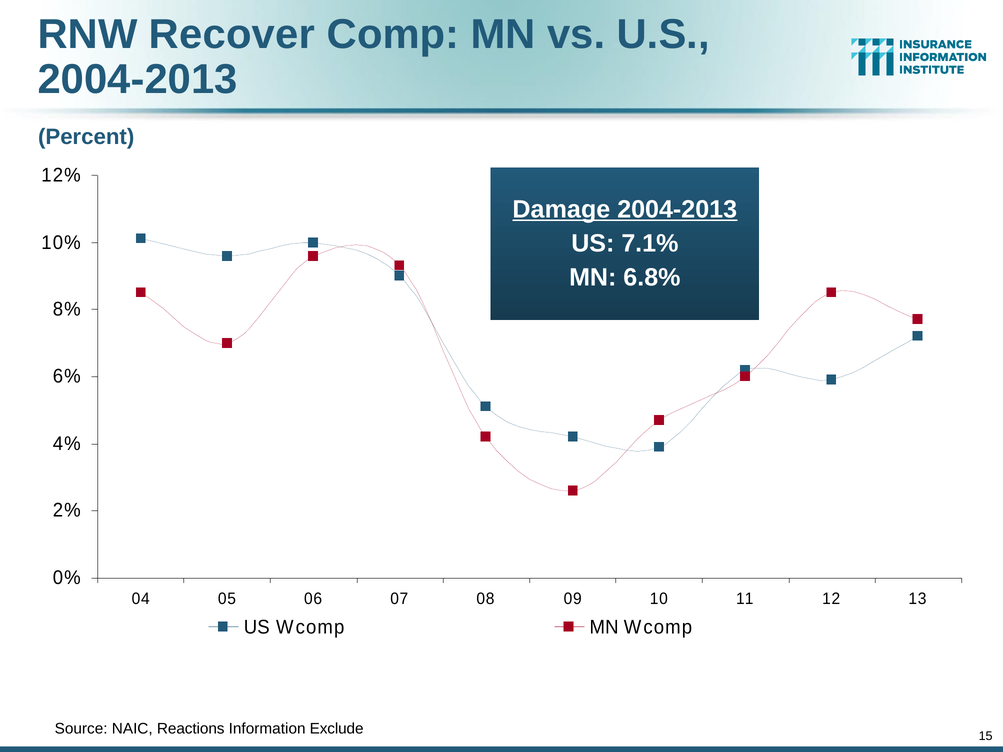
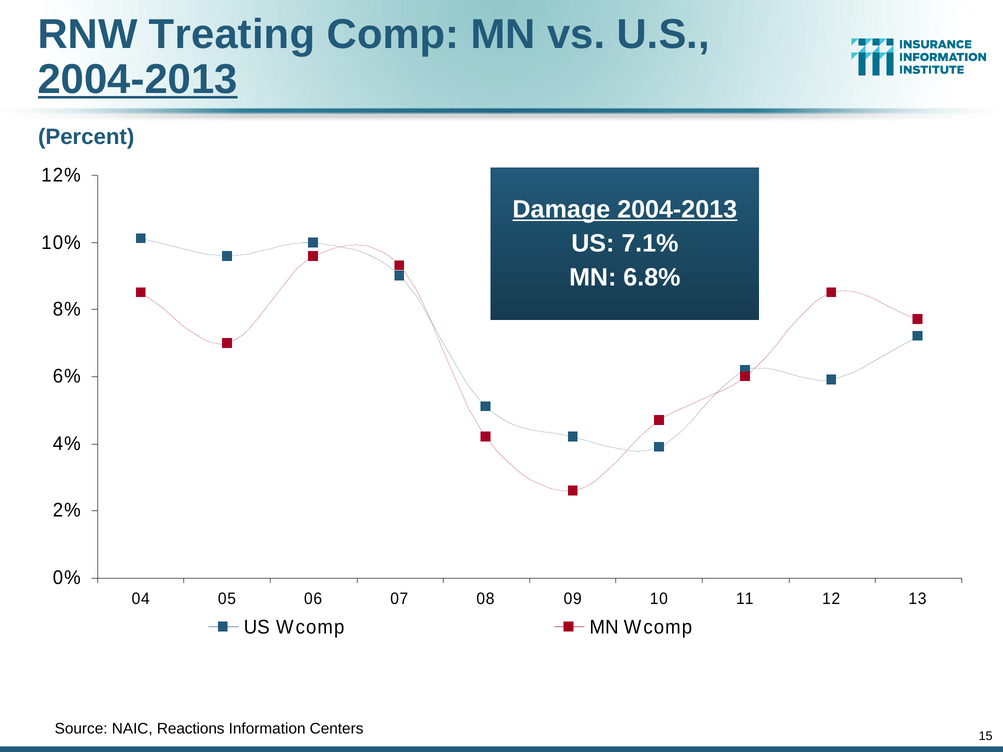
Recover: Recover -> Treating (232, 34)
2004-2013 underline: none -> present (138, 79)
Exclude: Exclude -> Centers (337, 729)
